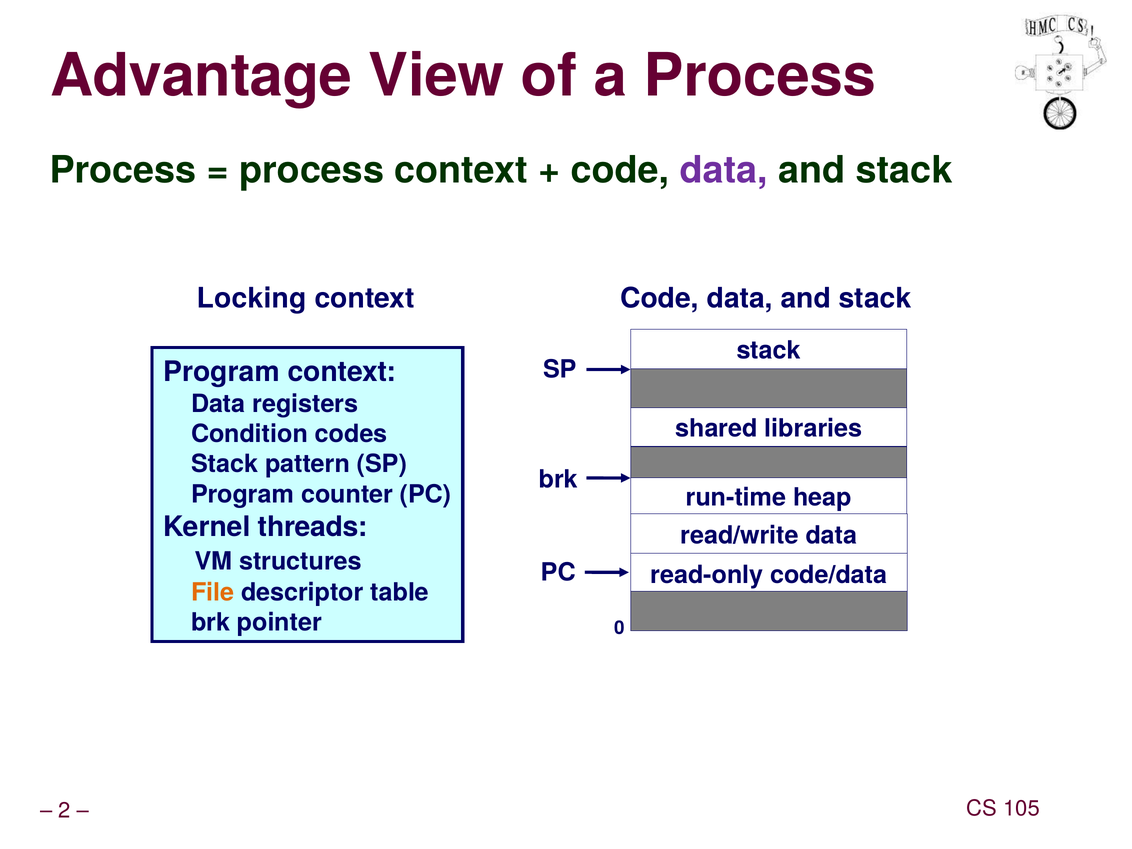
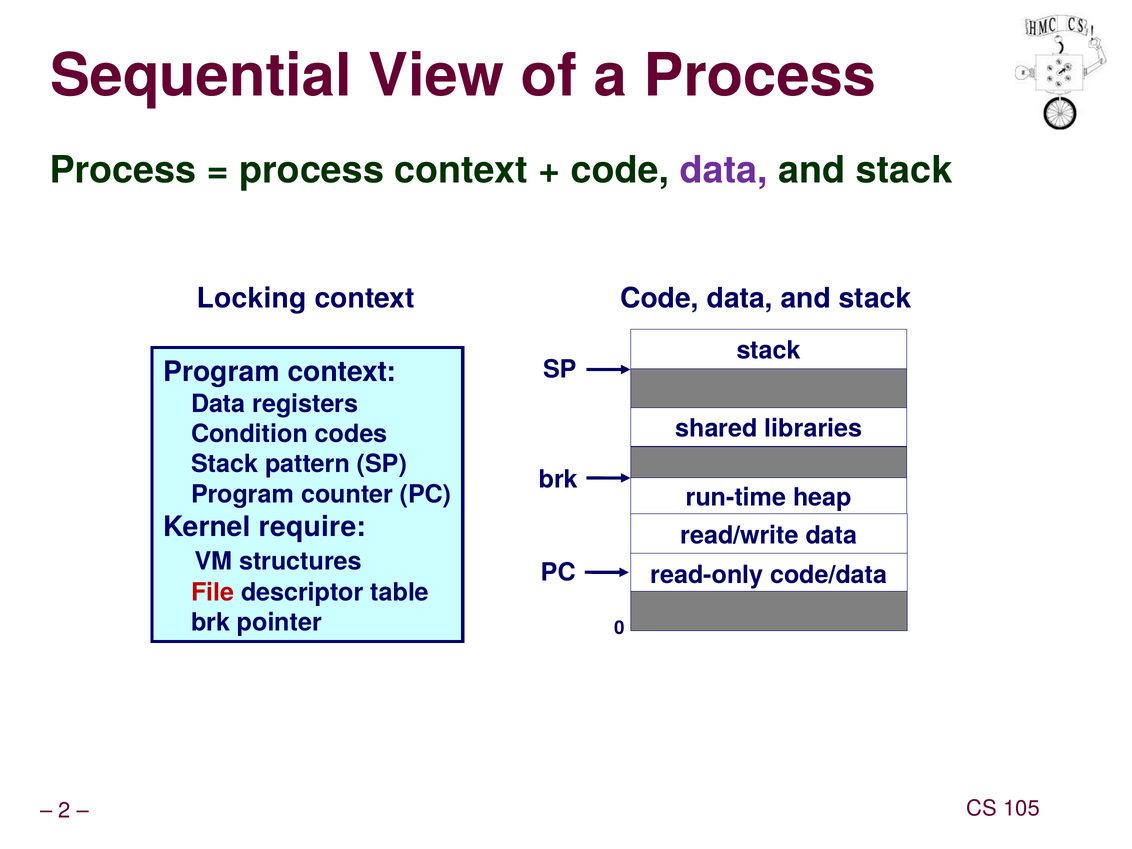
Advantage: Advantage -> Sequential (201, 76)
threads: threads -> require (312, 527)
File colour: orange -> red (213, 592)
